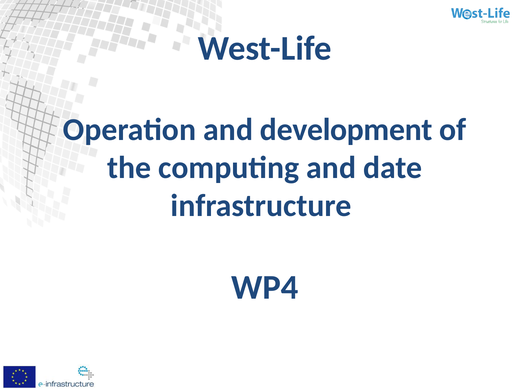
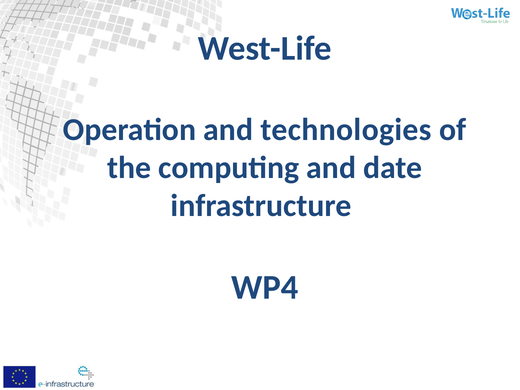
development: development -> technologies (346, 130)
